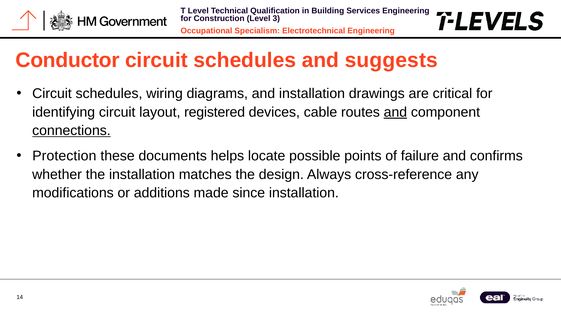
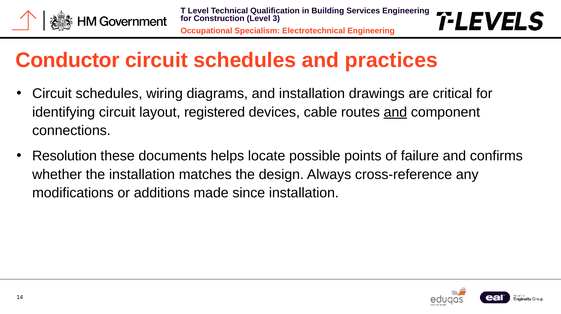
suggests: suggests -> practices (391, 60)
connections underline: present -> none (71, 130)
Protection: Protection -> Resolution (64, 156)
